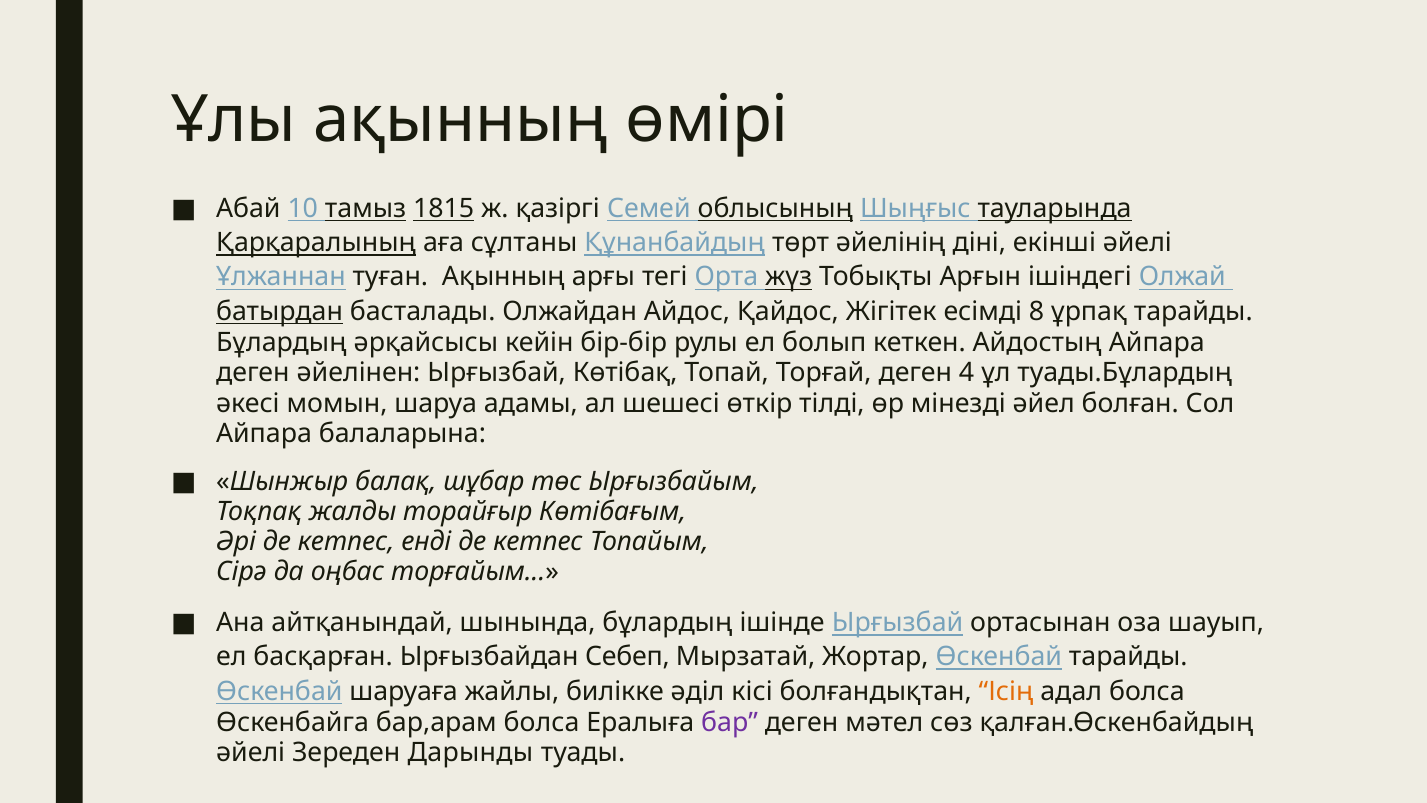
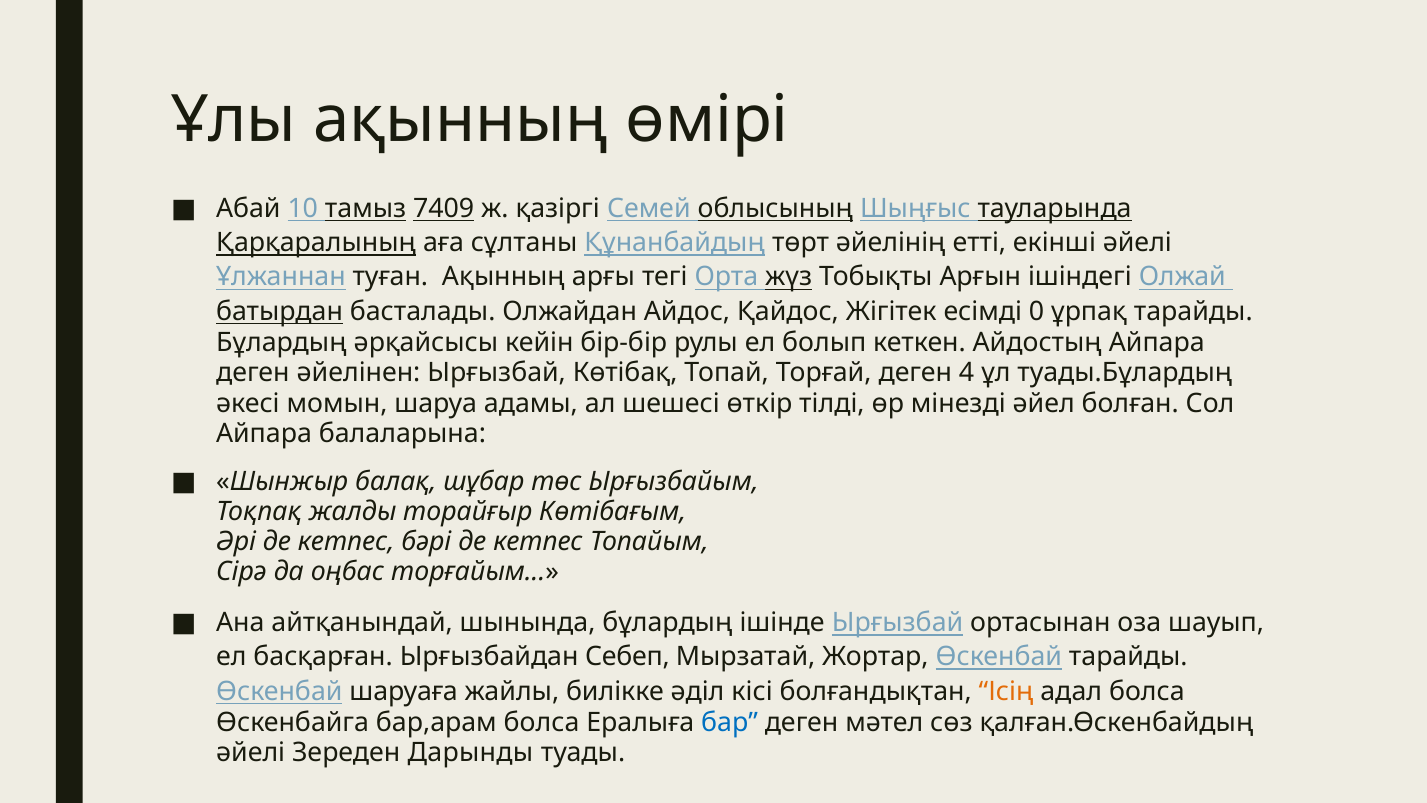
1815: 1815 -> 7409 (444, 209)
діні: діні -> етті (979, 243)
8: 8 -> 0 (1037, 311)
енді: енді -> бәрі (426, 542)
бар colour: purple -> blue (730, 723)
